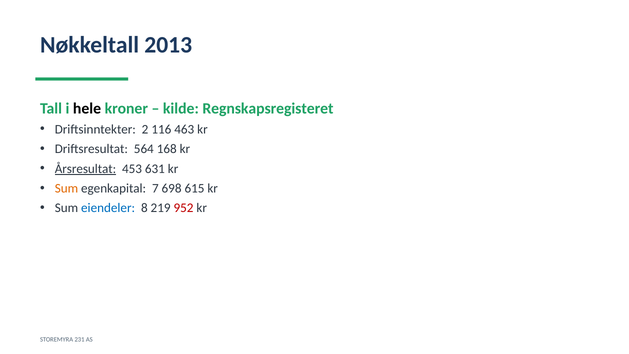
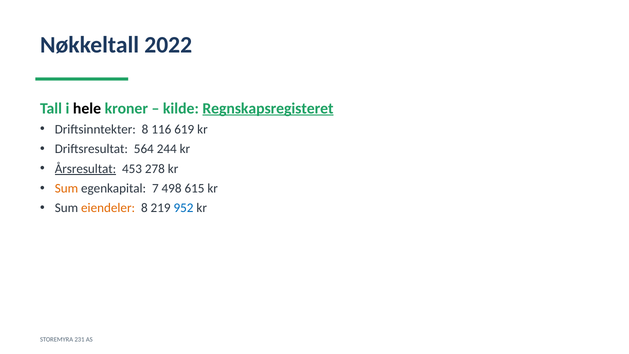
2013: 2013 -> 2022 (168, 45)
Regnskapsregisteret underline: none -> present (268, 108)
Driftsinntekter 2: 2 -> 8 (145, 129)
463: 463 -> 619 (184, 129)
168: 168 -> 244 (167, 149)
631: 631 -> 278 (155, 169)
698: 698 -> 498 (172, 188)
eiendeler colour: blue -> orange (108, 208)
952 colour: red -> blue (184, 208)
